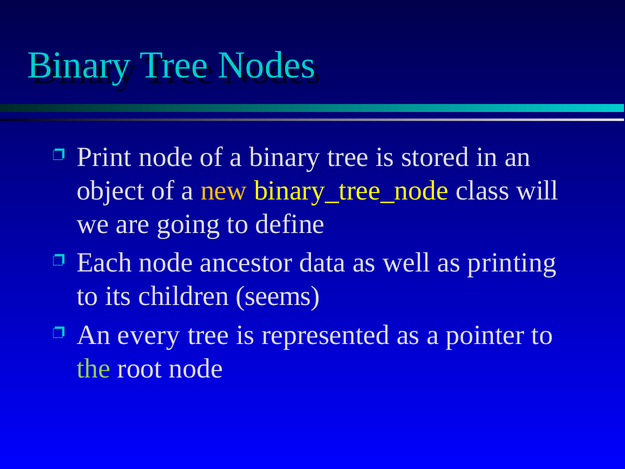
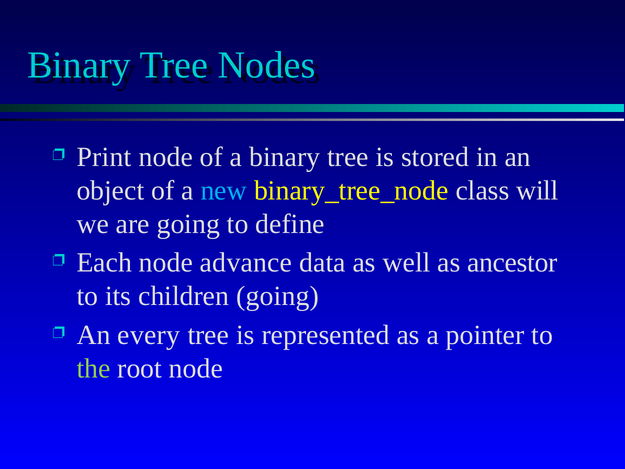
new colour: yellow -> light blue (224, 190)
ancestor: ancestor -> advance (246, 263)
printing: printing -> ancestor (512, 263)
children seems: seems -> going (278, 296)
